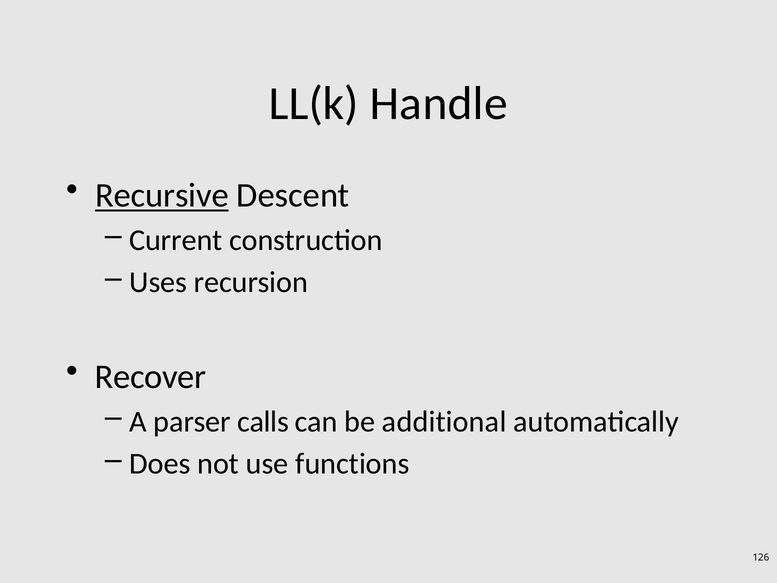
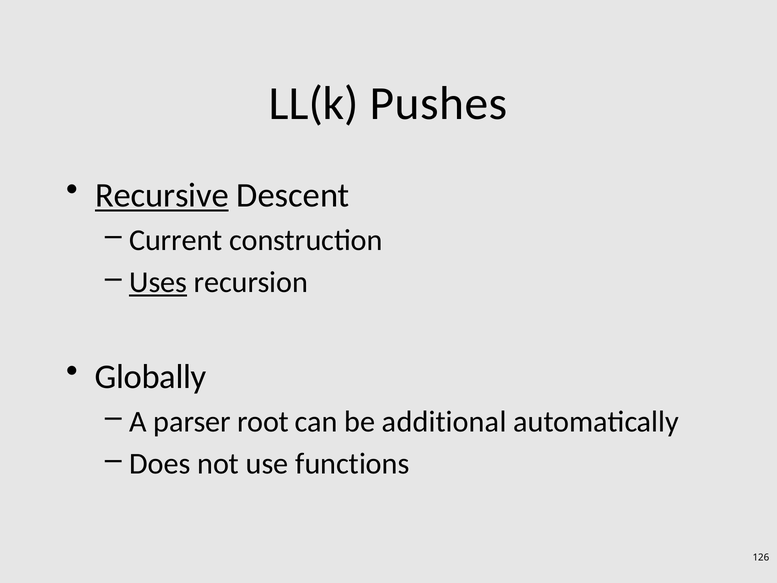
Handle: Handle -> Pushes (439, 104)
Uses underline: none -> present (158, 282)
Recover: Recover -> Globally (151, 377)
calls: calls -> root (263, 421)
